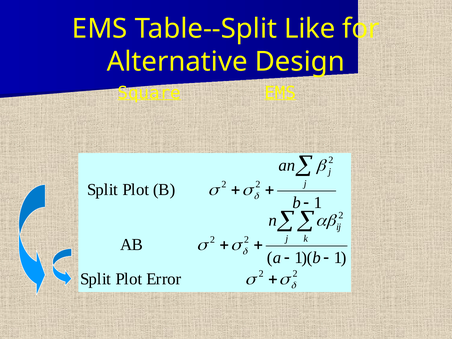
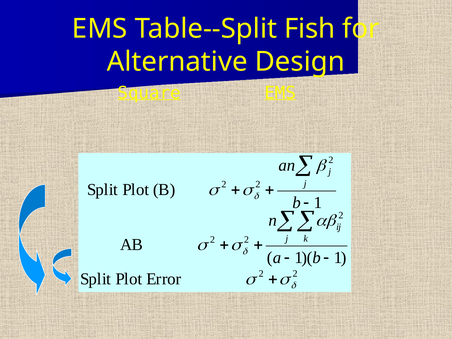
Like: Like -> Fish (310, 29)
